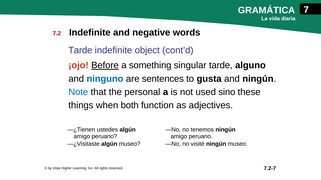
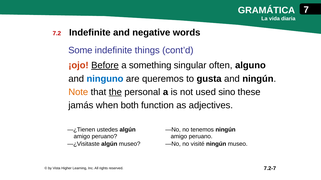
Tarde: Tarde -> Some (80, 51)
object: object -> things (147, 51)
singular tarde: tarde -> often (221, 66)
sentences: sentences -> queremos (163, 79)
Note colour: blue -> orange (78, 92)
the underline: none -> present (115, 92)
things: things -> jamás (81, 106)
